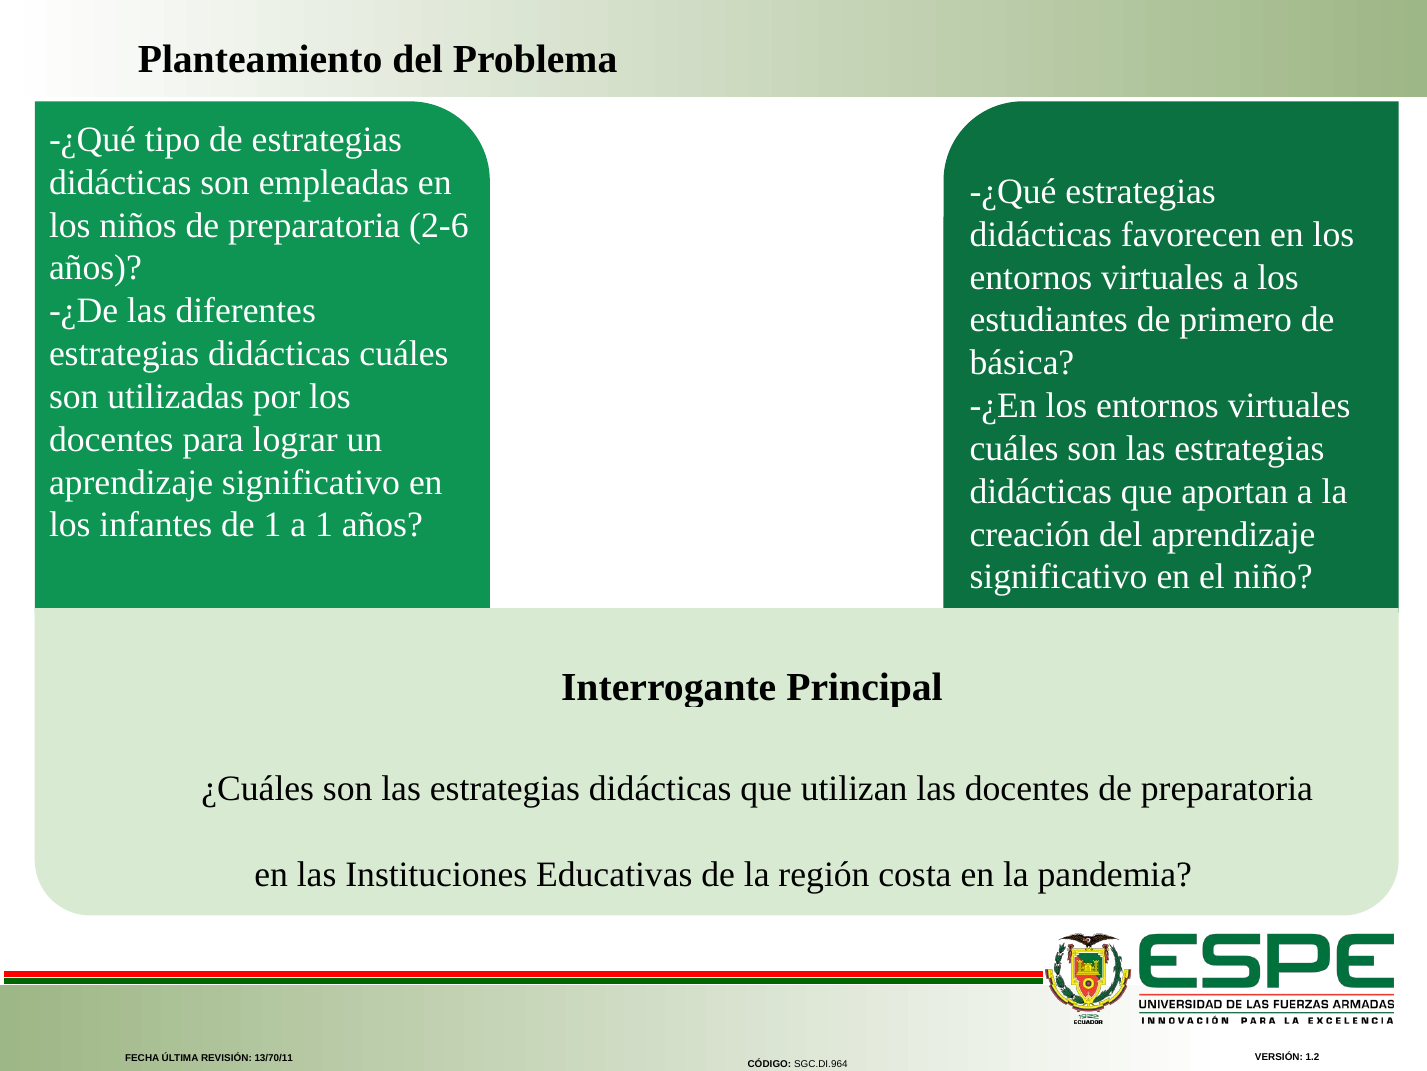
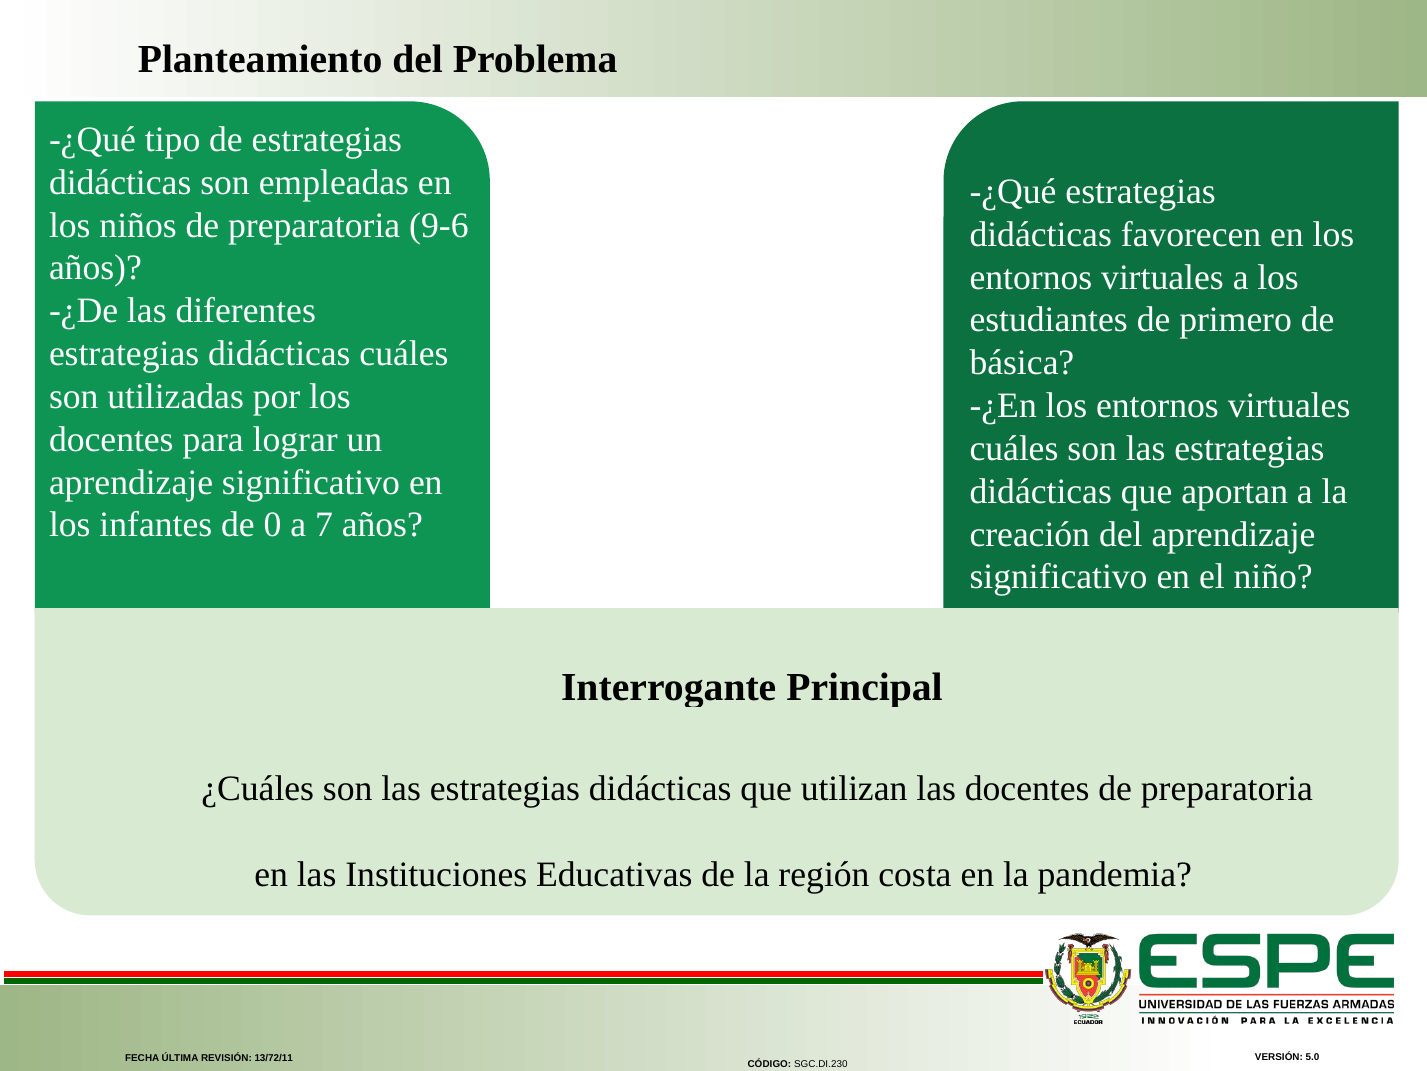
2-6: 2-6 -> 9-6 (439, 225)
de 1: 1 -> 0 (272, 525)
a 1: 1 -> 7 (324, 525)
1.2: 1.2 -> 5.0 (1313, 1056)
13/70/11: 13/70/11 -> 13/72/11 (274, 1057)
SGC.DI.964: SGC.DI.964 -> SGC.DI.230 (821, 1063)
